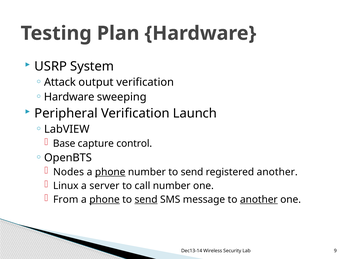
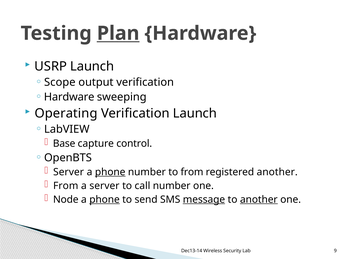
Plan underline: none -> present (118, 33)
USRP System: System -> Launch (92, 66)
Attack: Attack -> Scope (60, 82)
Peripheral: Peripheral -> Operating (66, 113)
Nodes: Nodes -> Server (69, 172)
number to send: send -> from (192, 172)
Linux: Linux -> From (66, 186)
From: From -> Node (66, 199)
send underline: present -> none (146, 199)
message underline: none -> present (204, 199)
